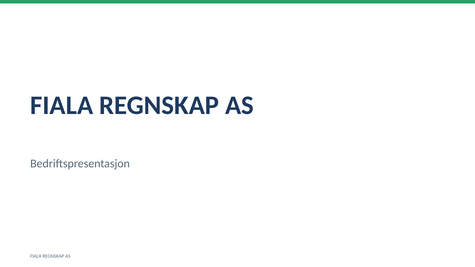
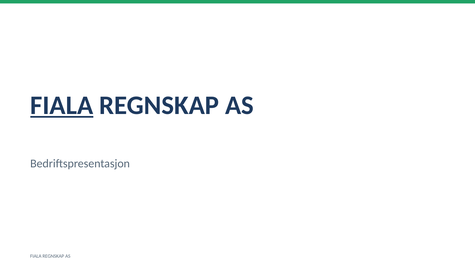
FIALA underline: none -> present (62, 105)
